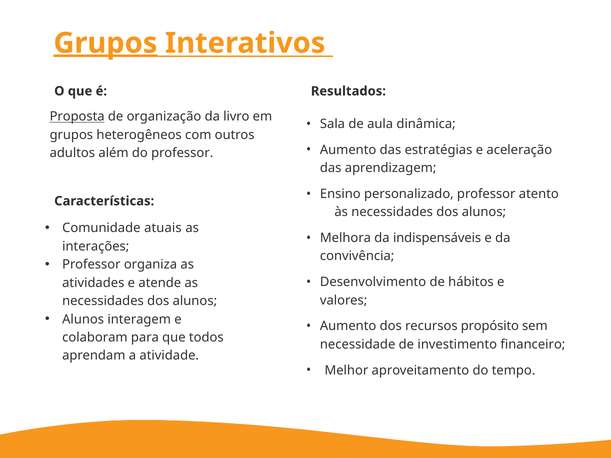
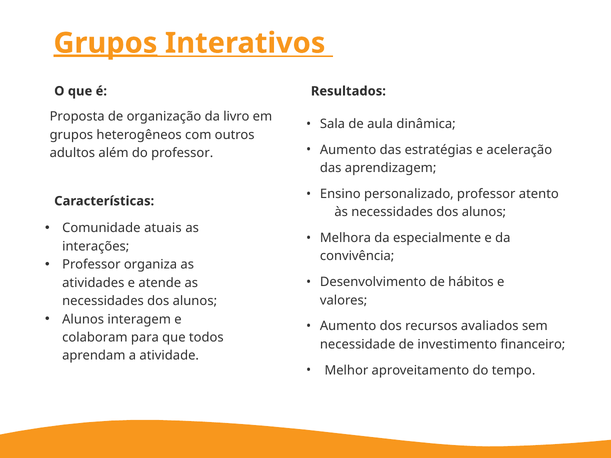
Proposta underline: present -> none (77, 117)
indispensáveis: indispensáveis -> especialmente (437, 238)
propósito: propósito -> avaliados (490, 326)
